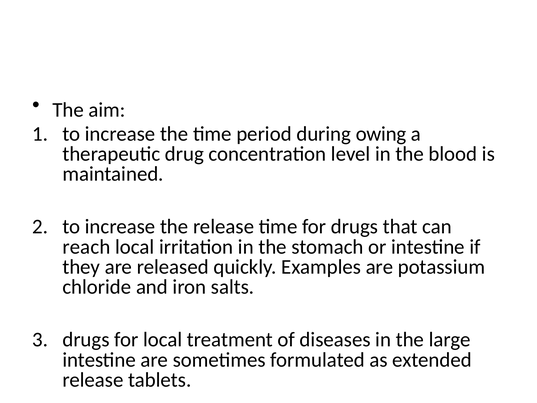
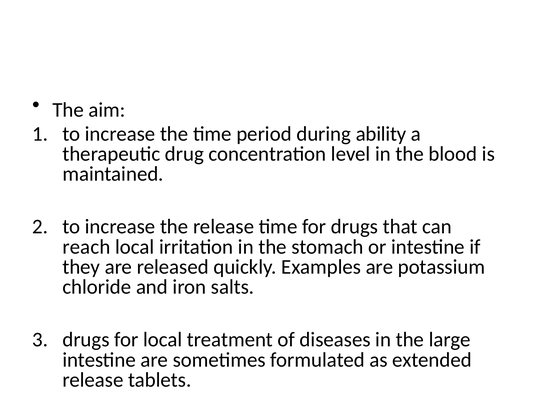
owing: owing -> ability (381, 134)
